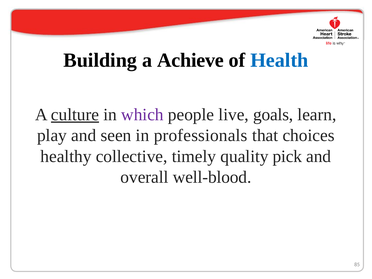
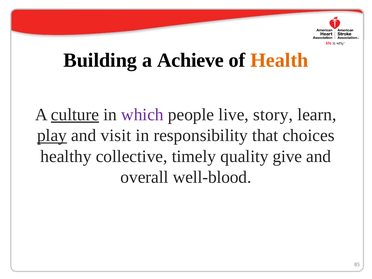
Health colour: blue -> orange (279, 60)
goals: goals -> story (273, 115)
play underline: none -> present (52, 135)
seen: seen -> visit (116, 135)
professionals: professionals -> responsibility (201, 135)
pick: pick -> give (287, 156)
